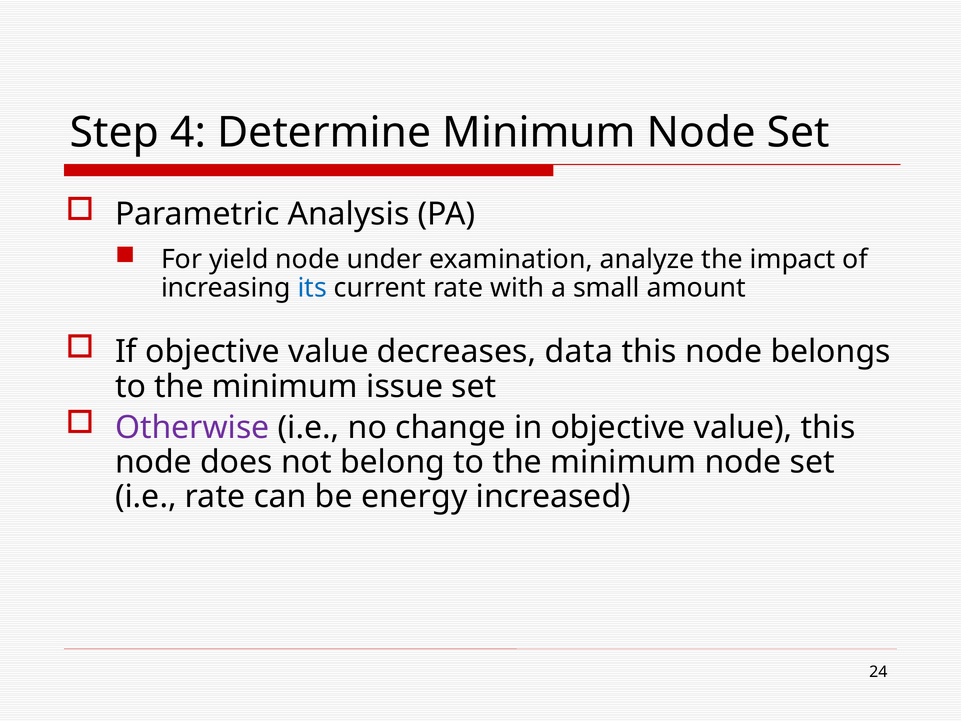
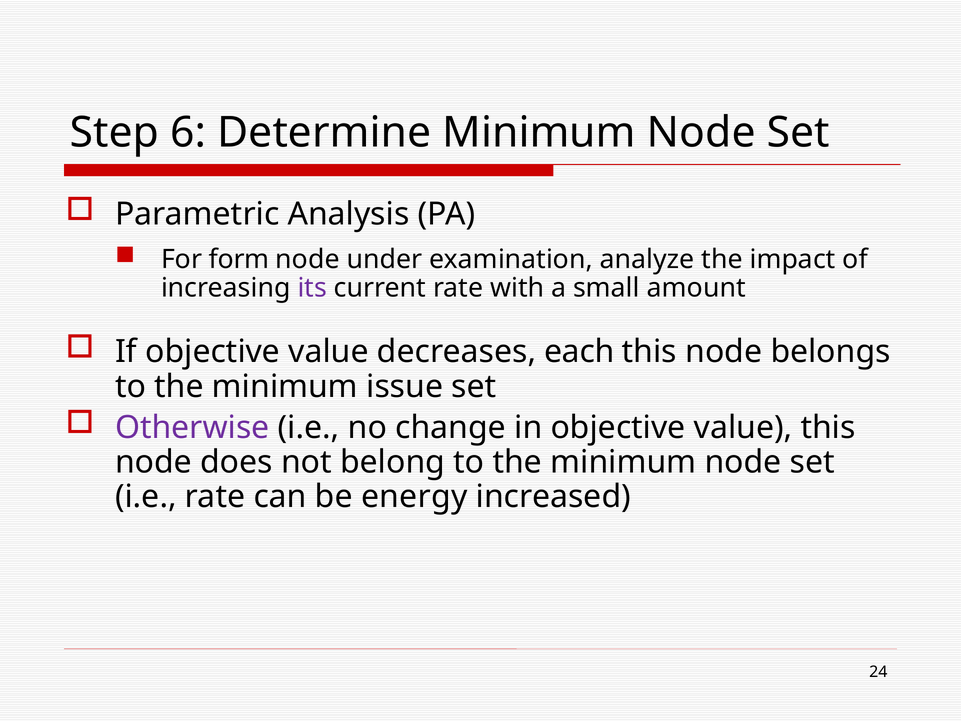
4: 4 -> 6 (188, 132)
yield: yield -> form (239, 259)
its colour: blue -> purple (312, 288)
data: data -> each (579, 352)
